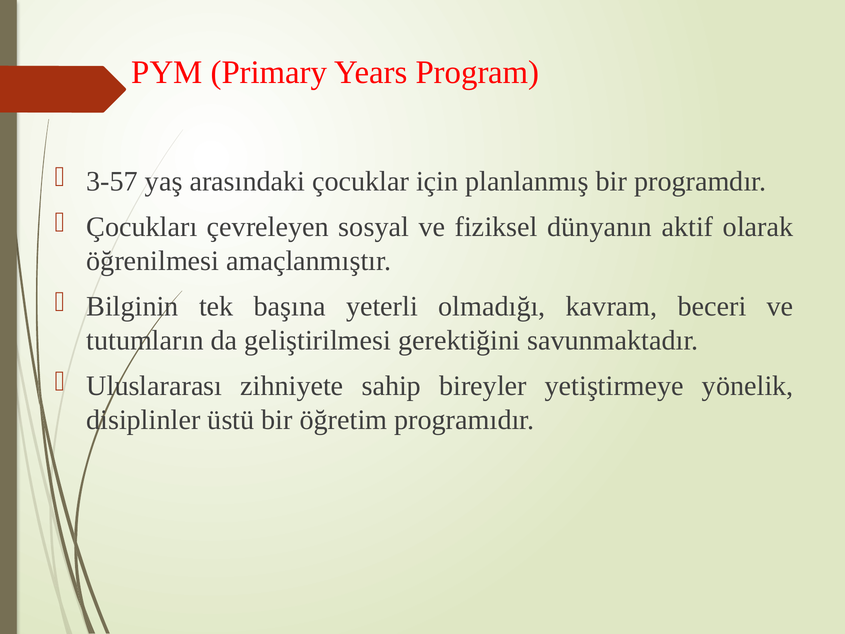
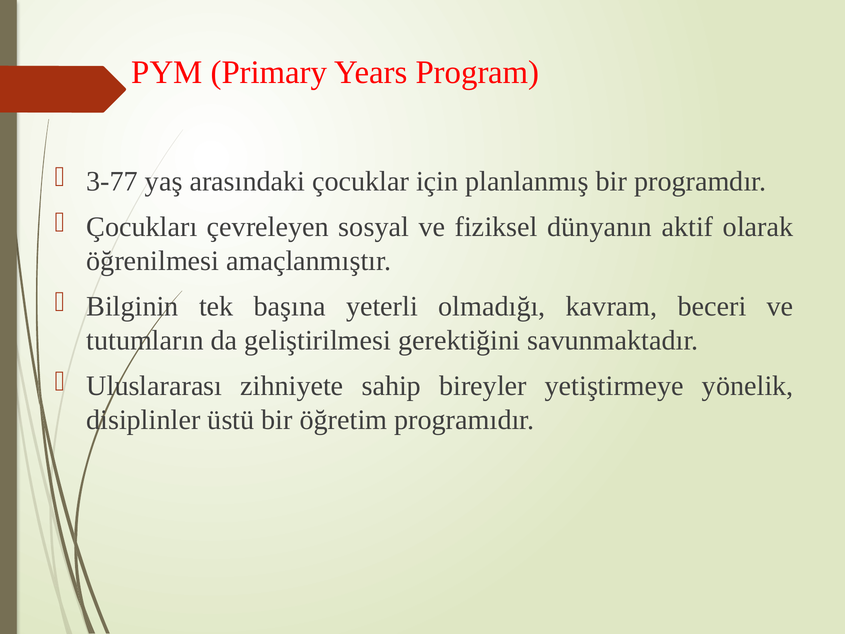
3-57: 3-57 -> 3-77 (112, 182)
